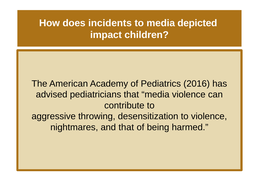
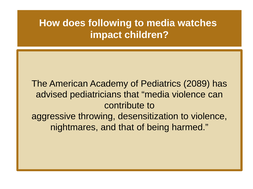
incidents: incidents -> following (110, 23)
depicted: depicted -> watches (197, 23)
2016: 2016 -> 2089 (197, 84)
